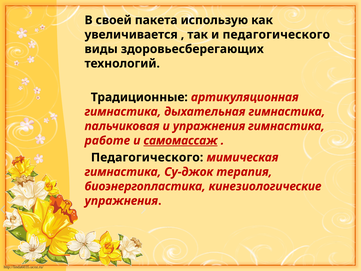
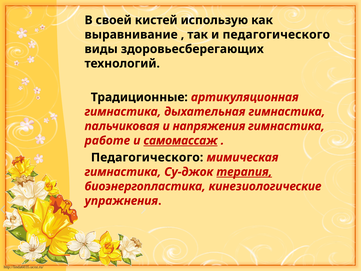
пакета: пакета -> кистей (156, 20)
увеличивается: увеличивается -> выравнивание (131, 35)
и упражнения: упражнения -> напряжения (209, 126)
терапия underline: none -> present (244, 172)
